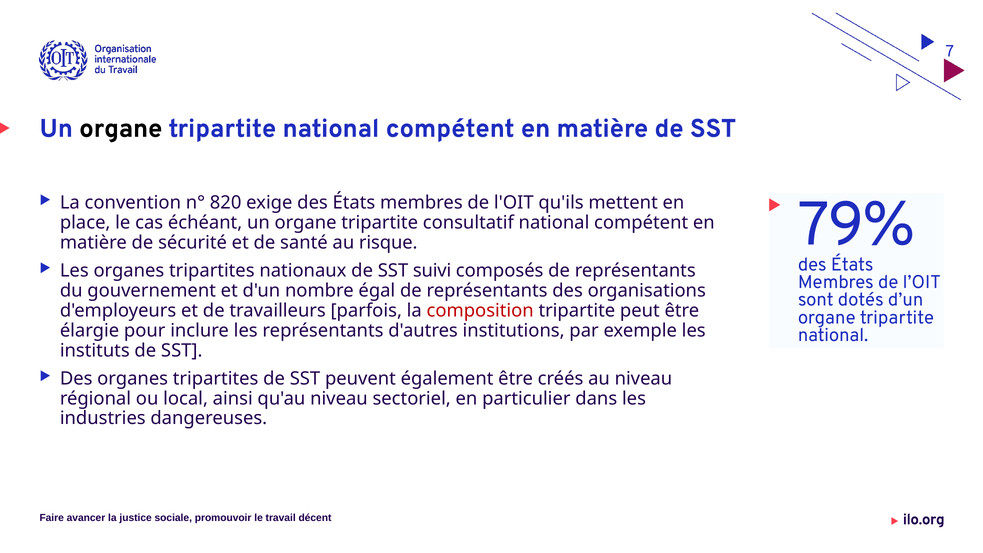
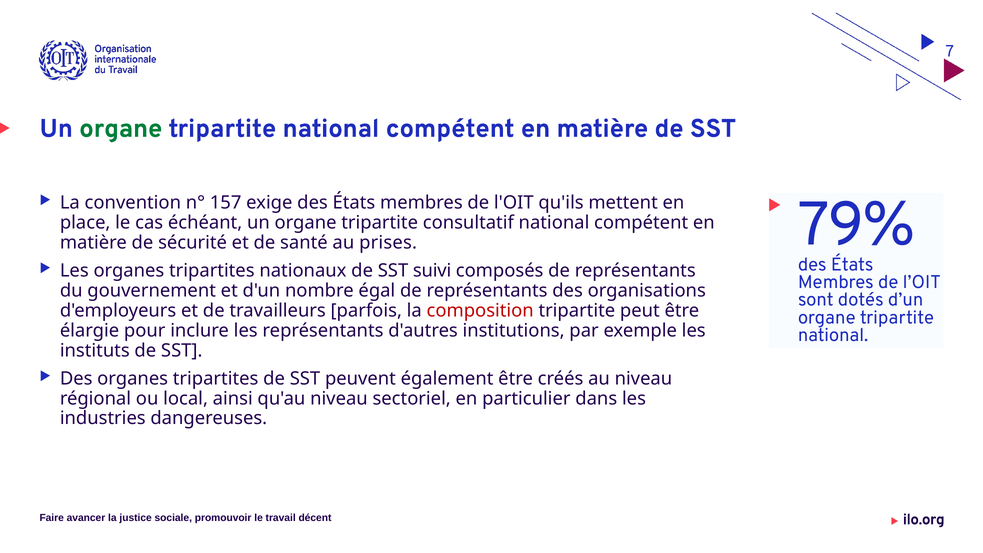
organe colour: black -> green (121, 128)
820: 820 -> 157 (226, 203)
risque: risque -> prises (388, 243)
